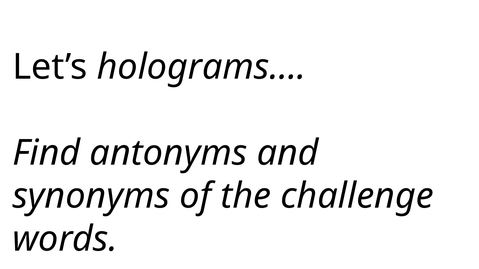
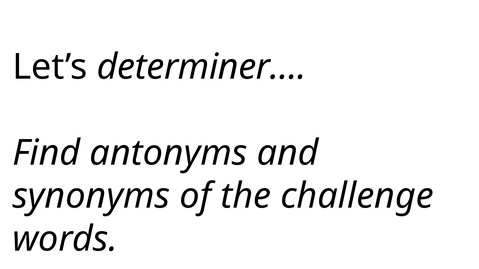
holograms…: holograms… -> determiner… (202, 67)
